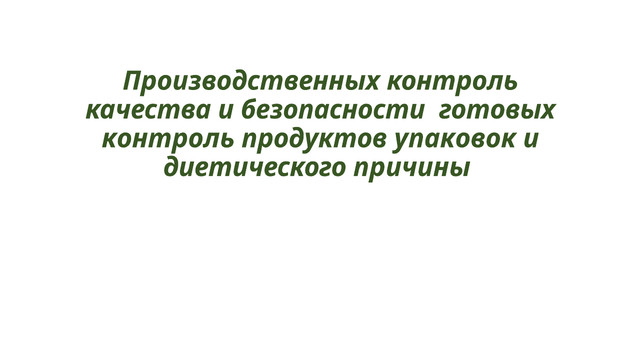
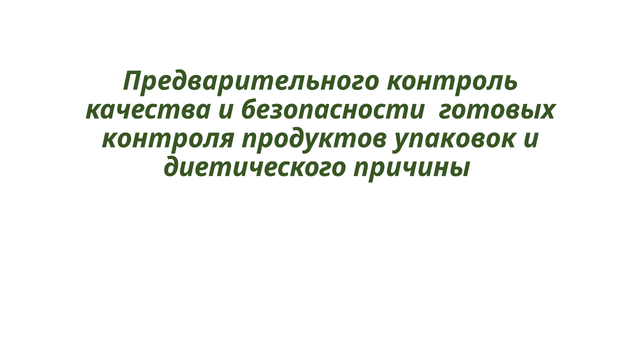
Производственных: Производственных -> Предварительного (251, 81)
контроль: контроль -> контроля (168, 139)
